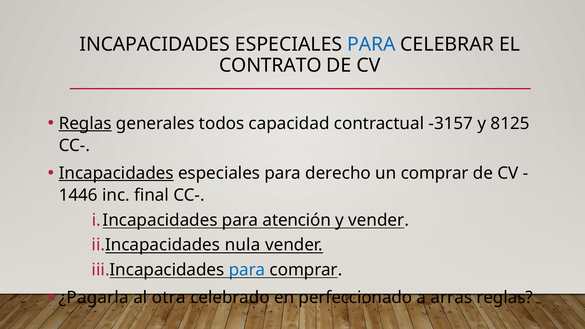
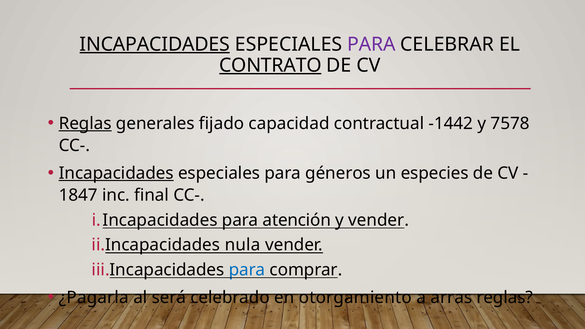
INCAPACIDADES underline: none -> present (155, 44)
PARA colour: blue -> purple (371, 44)
CONTRATO underline: none -> present (270, 65)
todos: todos -> fijado (222, 124)
-3157: -3157 -> -1442 (451, 124)
8125: 8125 -> 7578 (510, 124)
derecho: derecho -> géneros (338, 173)
un comprar: comprar -> especies (435, 173)
1446: 1446 -> 1847 (78, 195)
otra: otra -> será (169, 297)
perfeccionado: perfeccionado -> otorgamiento (355, 297)
